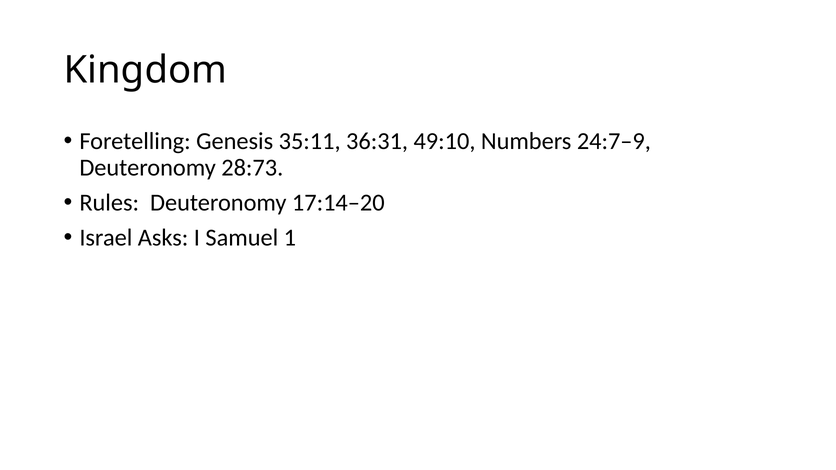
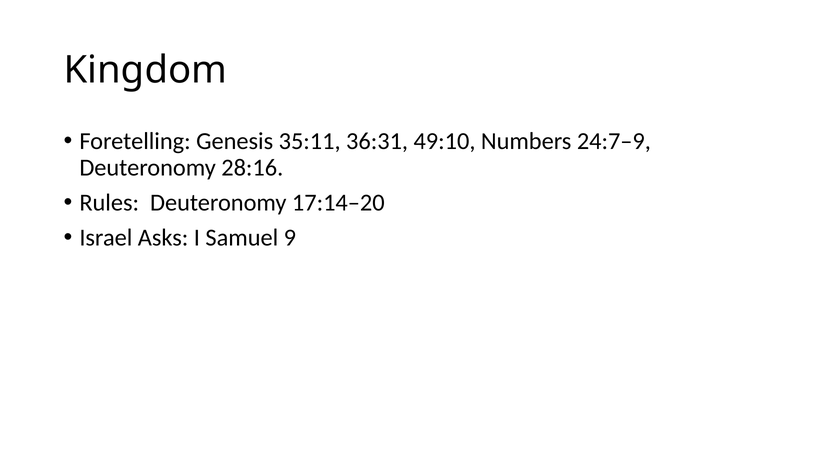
28:73: 28:73 -> 28:16 (252, 168)
1: 1 -> 9 (290, 238)
